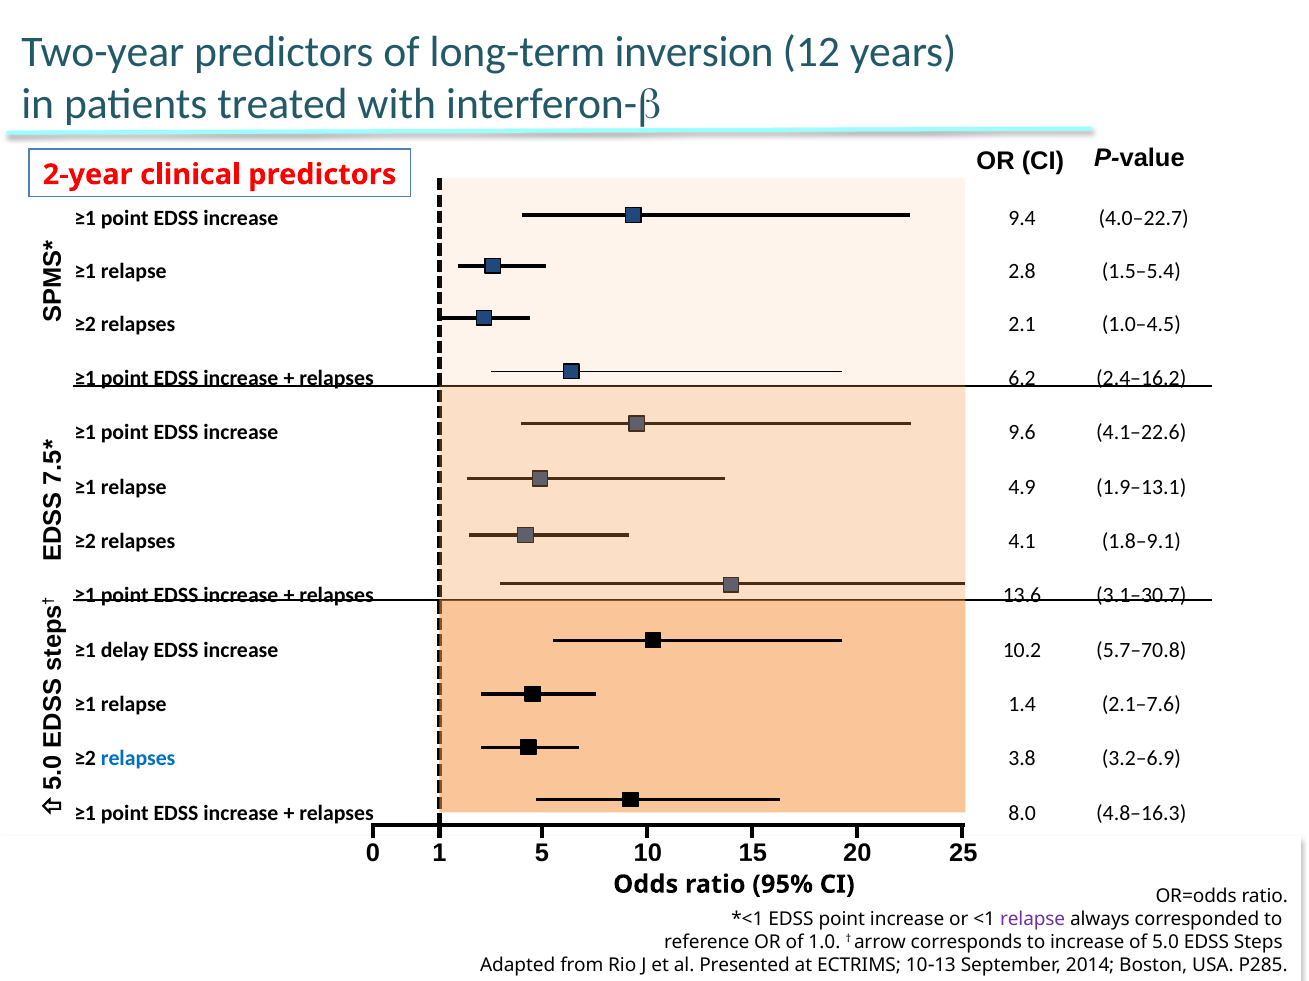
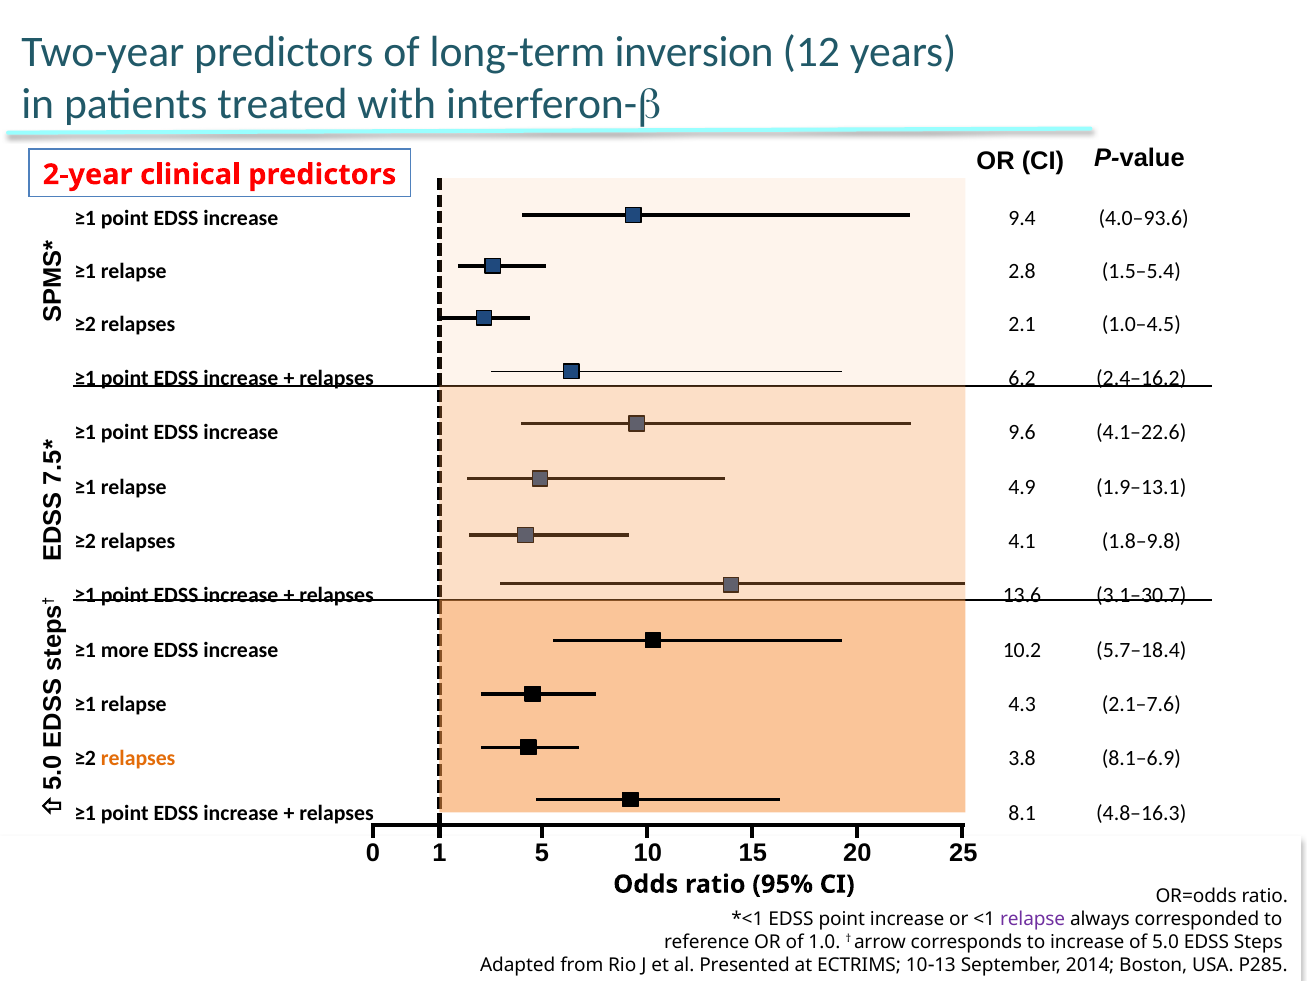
4.0–22.7: 4.0–22.7 -> 4.0–93.6 (1144, 218)
1.8–9.1: 1.8–9.1 -> 1.8–9.8 (1141, 542)
delay: delay -> more (125, 651)
5.7–70.8: 5.7–70.8 -> 5.7–18.4 (1141, 651)
1.4: 1.4 -> 4.3 (1022, 705)
relapses colour: blue -> orange (138, 759)
3.2–6.9: 3.2–6.9 -> 8.1–6.9 (1141, 759)
8.0: 8.0 -> 8.1 (1022, 814)
